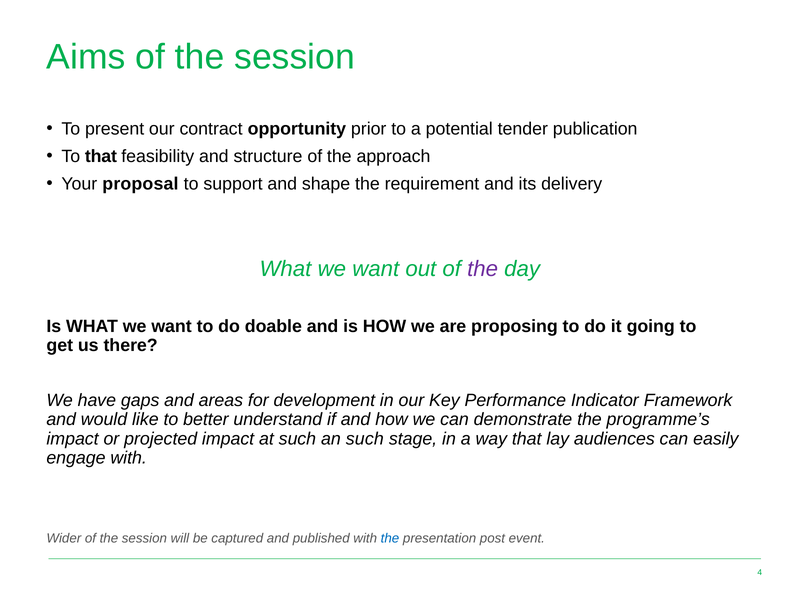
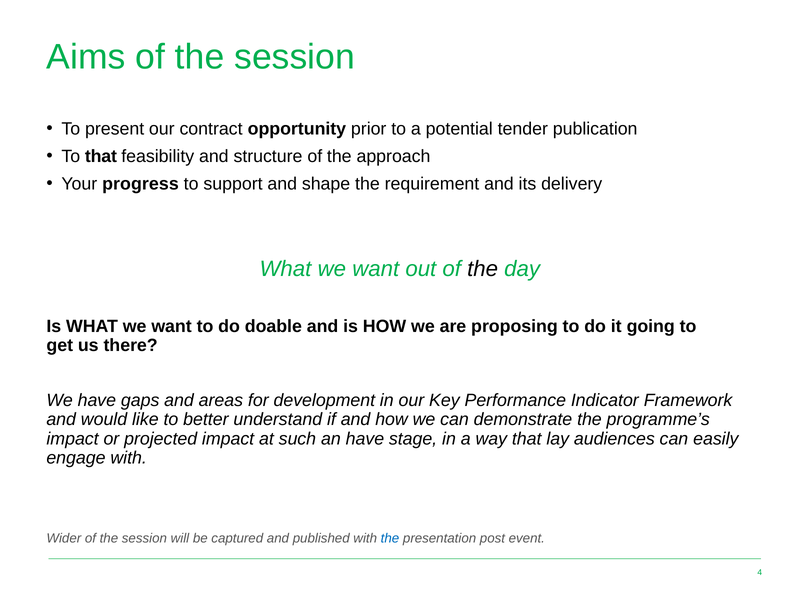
proposal: proposal -> progress (140, 184)
the colour: purple -> black (483, 269)
an such: such -> have (365, 439)
